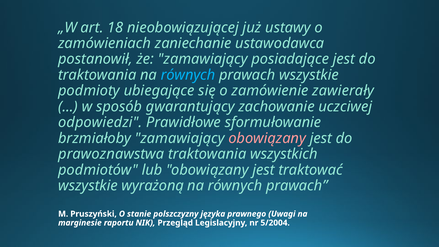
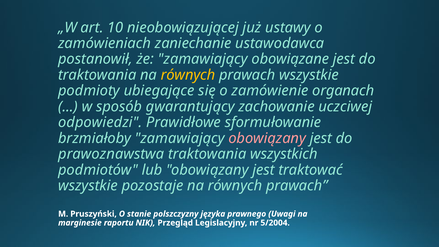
18: 18 -> 10 (115, 27)
posiadające: posiadające -> obowiązane (290, 59)
równych colour: light blue -> yellow (188, 75)
zawierały: zawierały -> organach (343, 91)
wyrażoną: wyrażoną -> pozostaje (153, 186)
